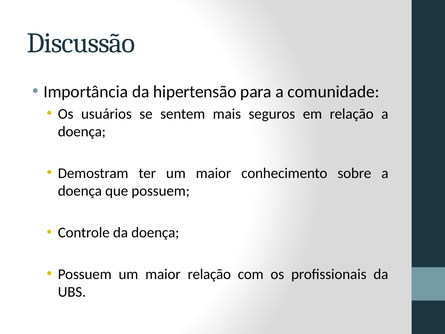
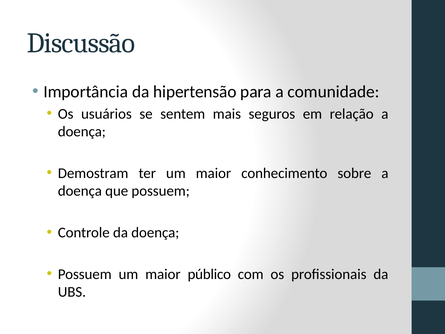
maior relação: relação -> público (209, 274)
